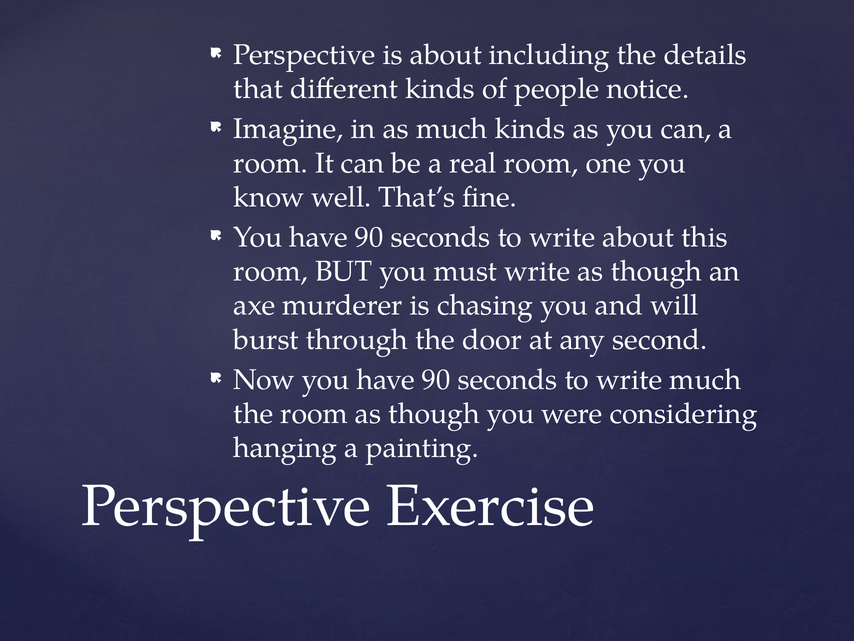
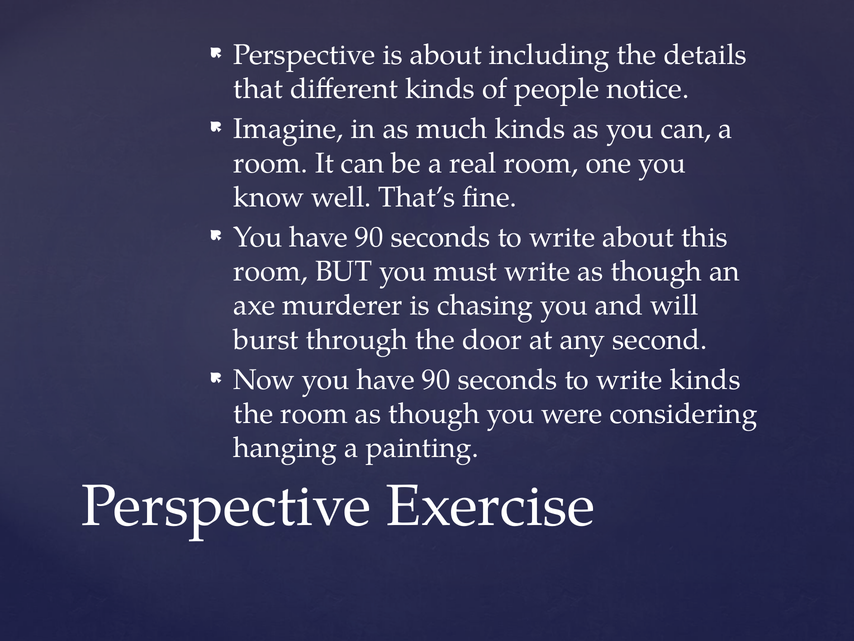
write much: much -> kinds (705, 379)
